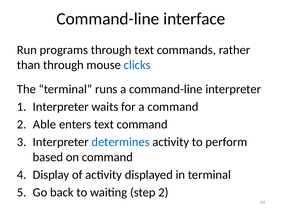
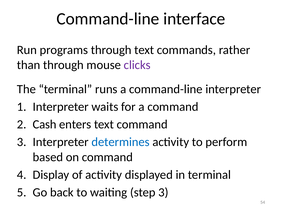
clicks colour: blue -> purple (137, 65)
Able: Able -> Cash (45, 124)
step 2: 2 -> 3 (163, 192)
